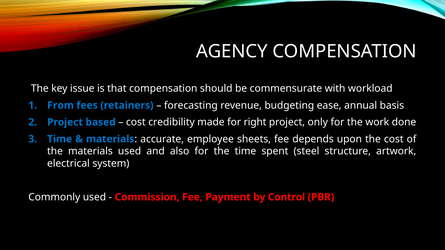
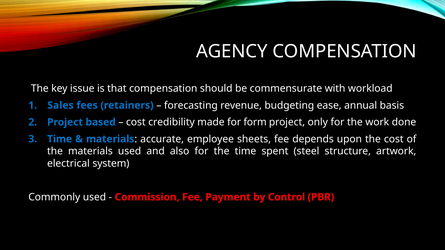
From: From -> Sales (60, 105)
right: right -> form (255, 122)
